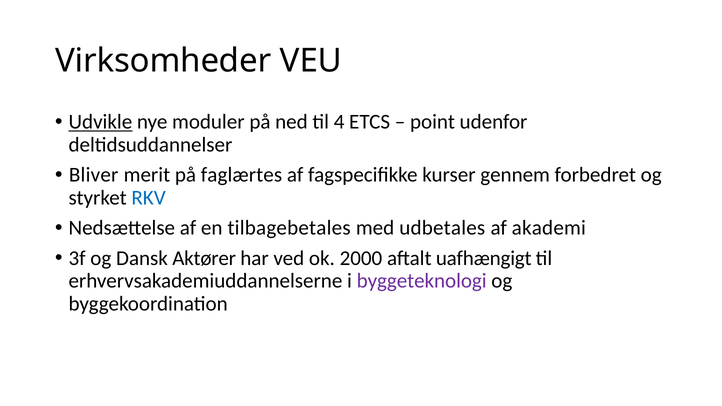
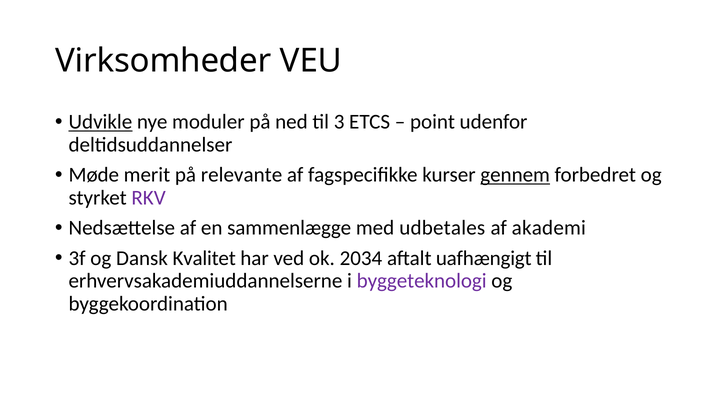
4: 4 -> 3 (339, 122)
Bliver: Bliver -> Møde (94, 175)
faglærtes: faglærtes -> relevante (242, 175)
gennem underline: none -> present (515, 175)
RKV colour: blue -> purple (149, 198)
tilbagebetales: tilbagebetales -> sammenlægge (289, 228)
Aktører: Aktører -> Kvalitet (204, 258)
2000: 2000 -> 2034 (361, 258)
